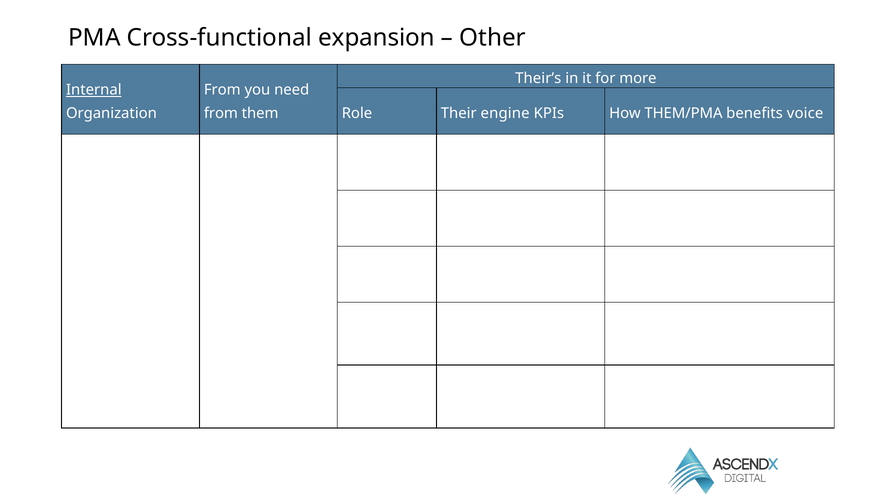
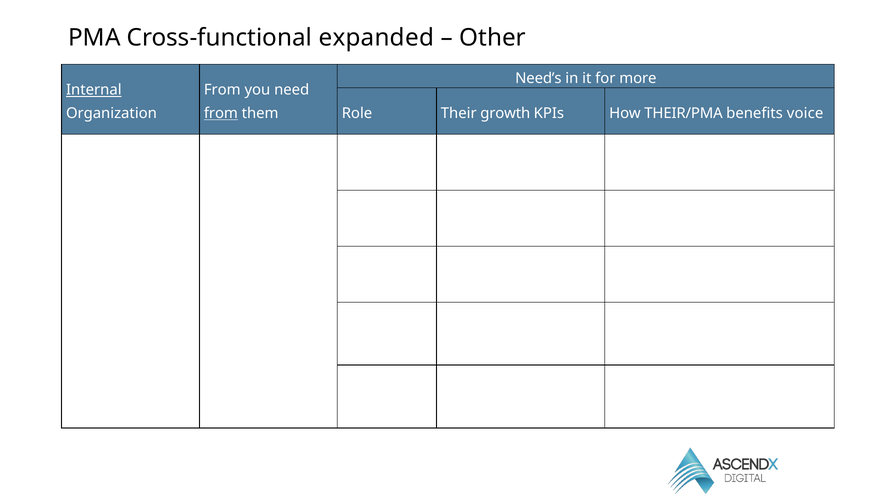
expansion: expansion -> expanded (376, 38)
Their’s: Their’s -> Need’s (538, 78)
from underline: none -> present (221, 113)
engine: engine -> growth (505, 113)
THEM/PMA: THEM/PMA -> THEIR/PMA (684, 113)
